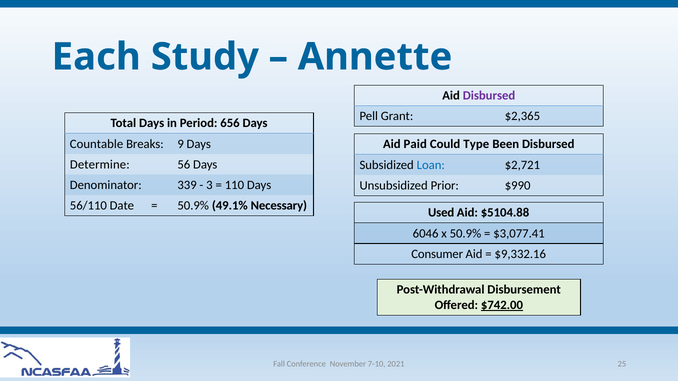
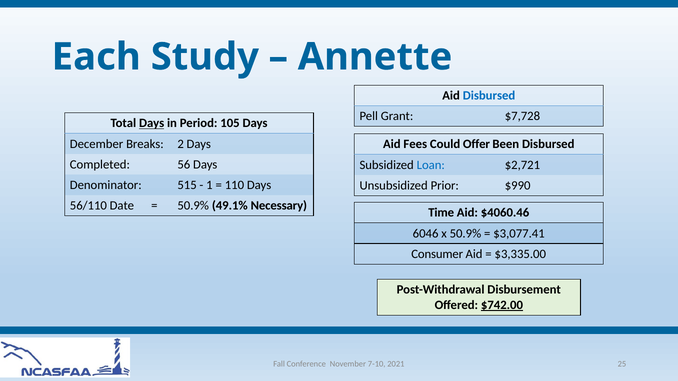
Disbursed colour: purple -> blue (489, 96)
$2,365: $2,365 -> $7,728 (522, 116)
Days underline: none -> present (152, 123)
656: 656 -> 105 (230, 123)
Countable: Countable -> December (97, 144)
9: 9 -> 2 (181, 144)
Paid: Paid -> Fees (415, 144)
Type: Type -> Offer (476, 144)
Determine: Determine -> Completed (100, 165)
339: 339 -> 515 (187, 185)
3: 3 -> 1 (209, 185)
Used: Used -> Time (441, 213)
$5104.88: $5104.88 -> $4060.46 (505, 213)
$9,332.16: $9,332.16 -> $3,335.00 (520, 254)
